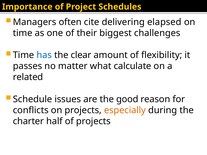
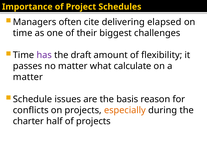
has colour: blue -> purple (44, 55)
clear: clear -> draft (81, 55)
related: related -> matter (28, 77)
good: good -> basis (127, 99)
